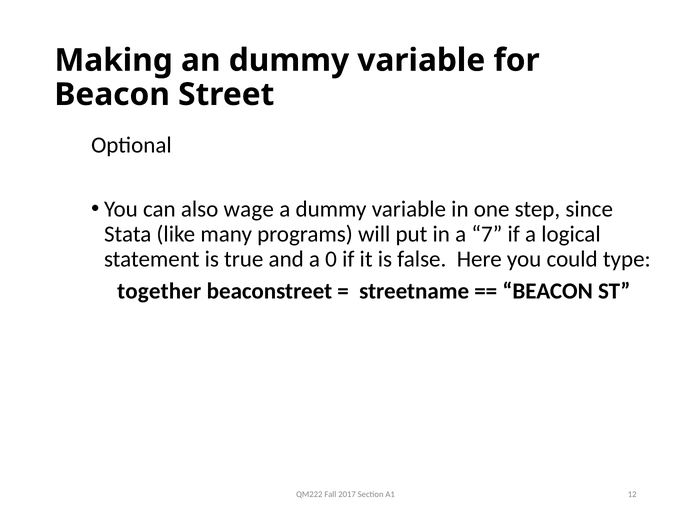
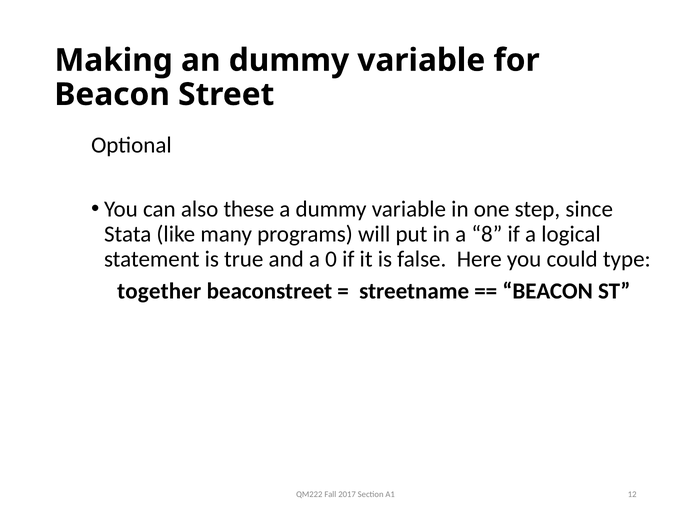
wage: wage -> these (249, 209)
7: 7 -> 8 (487, 234)
